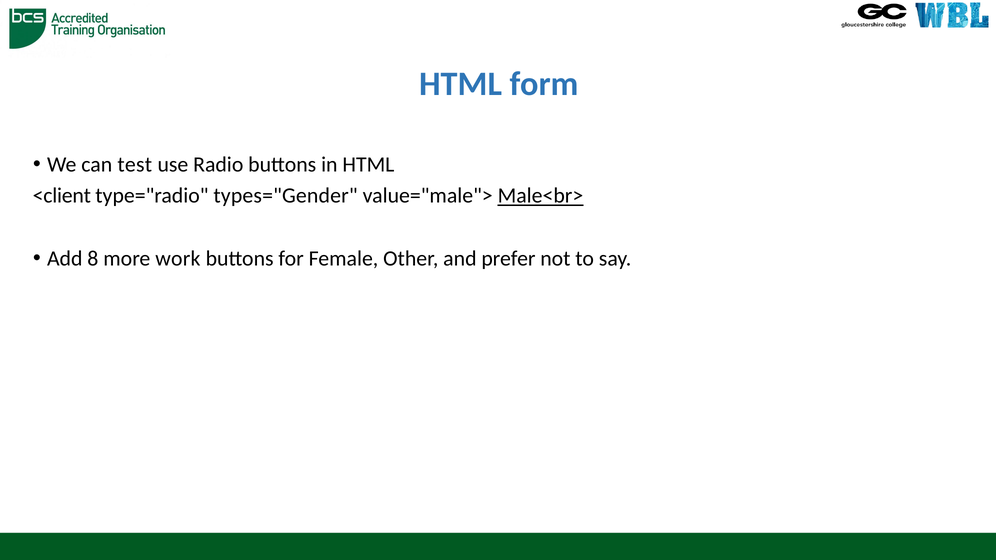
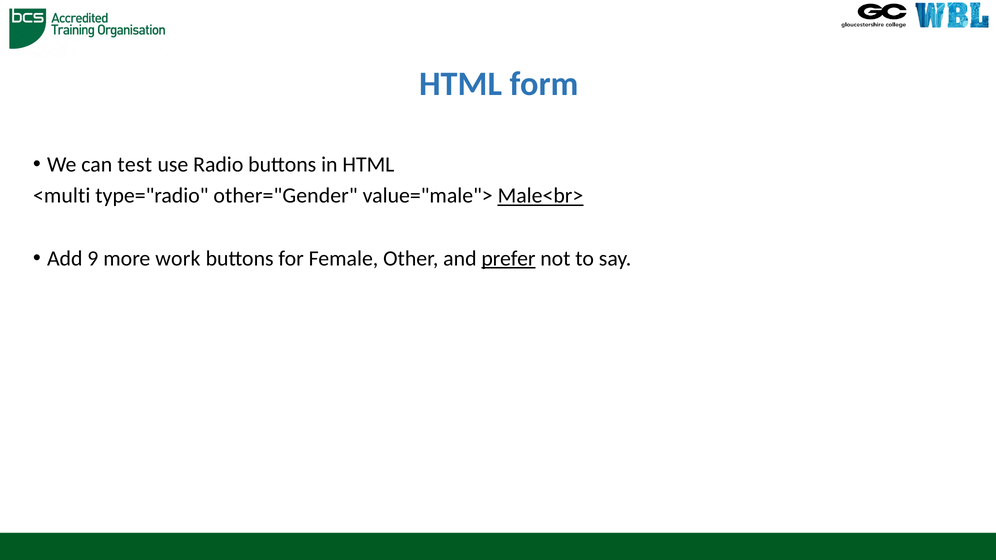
<client: <client -> <multi (62, 196)
types="Gender: types="Gender -> other="Gender (286, 196)
8: 8 -> 9 (93, 258)
prefer underline: none -> present (508, 258)
